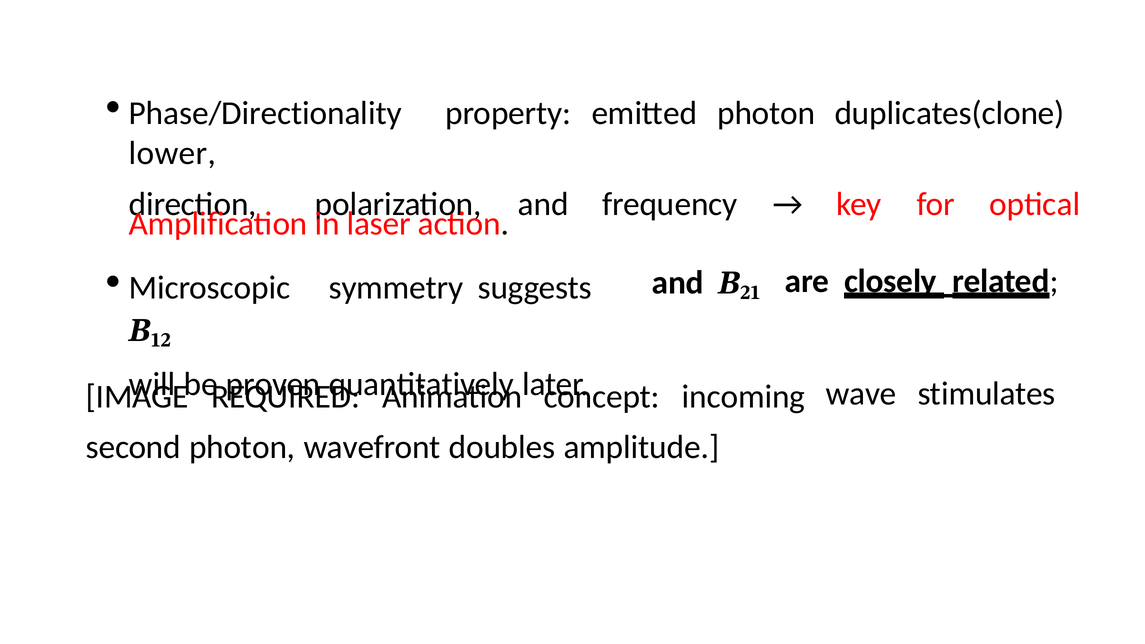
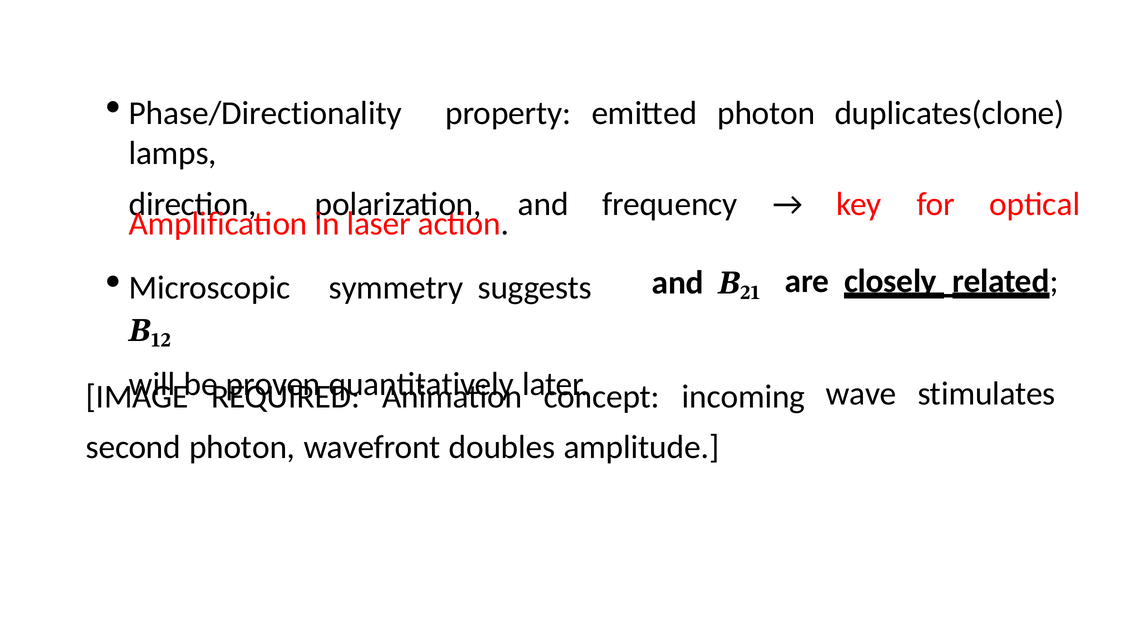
lower: lower -> lamps (173, 153)
